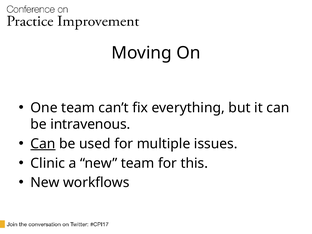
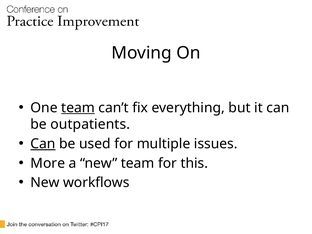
team underline: none -> present (78, 108)
intravenous: intravenous -> outpatients (90, 124)
Clinic: Clinic -> More (48, 163)
